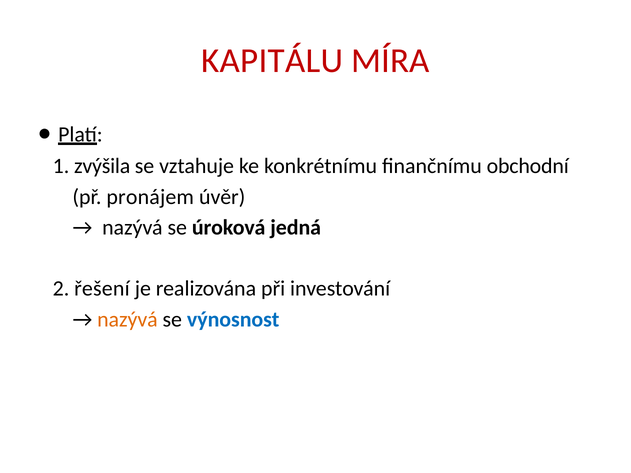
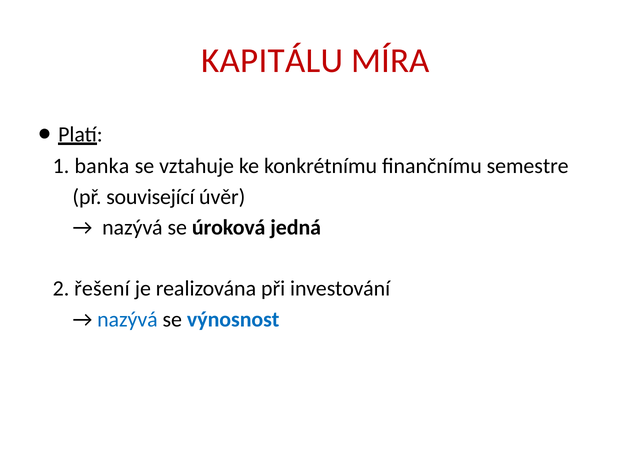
zvýšila: zvýšila -> banka (102, 166)
obchodní: obchodní -> semestre (528, 166)
pronájem: pronájem -> související (150, 197)
nazývá colour: orange -> blue (127, 320)
